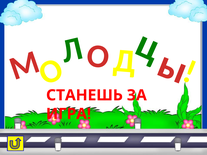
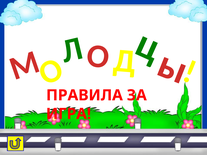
СТАНЕШЬ: СТАНЕШЬ -> ПРАВИЛА (84, 95)
